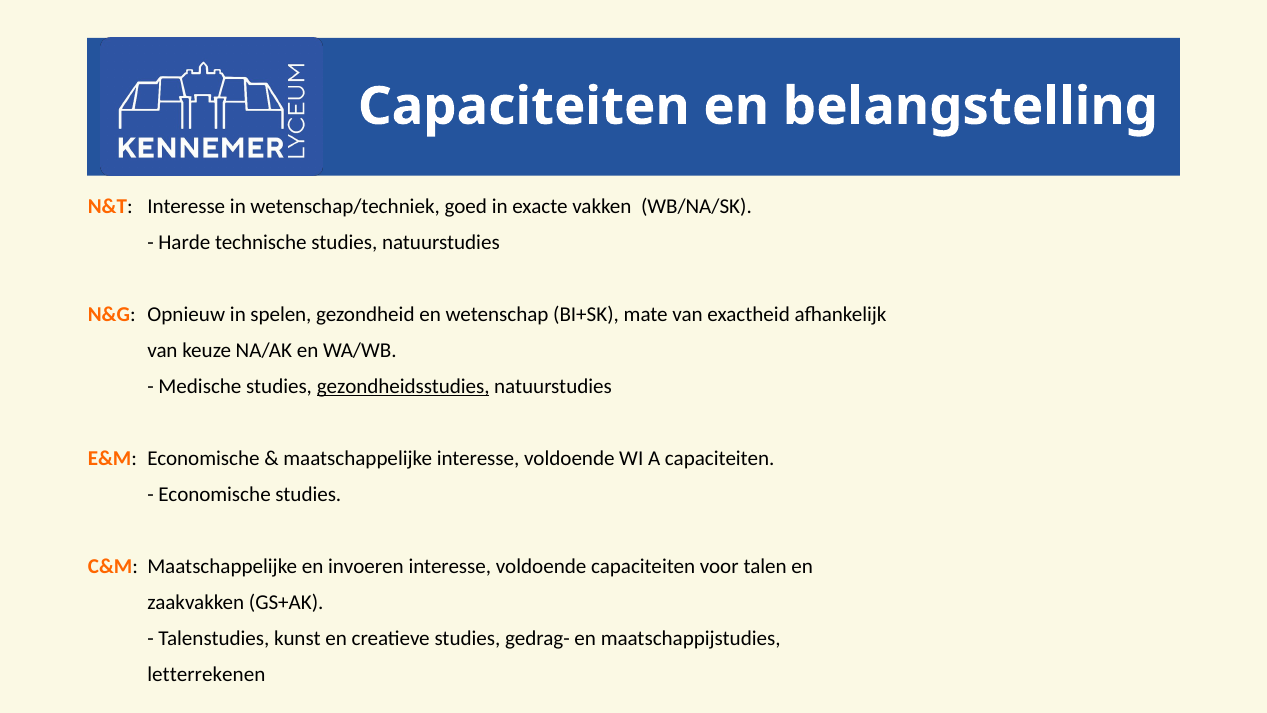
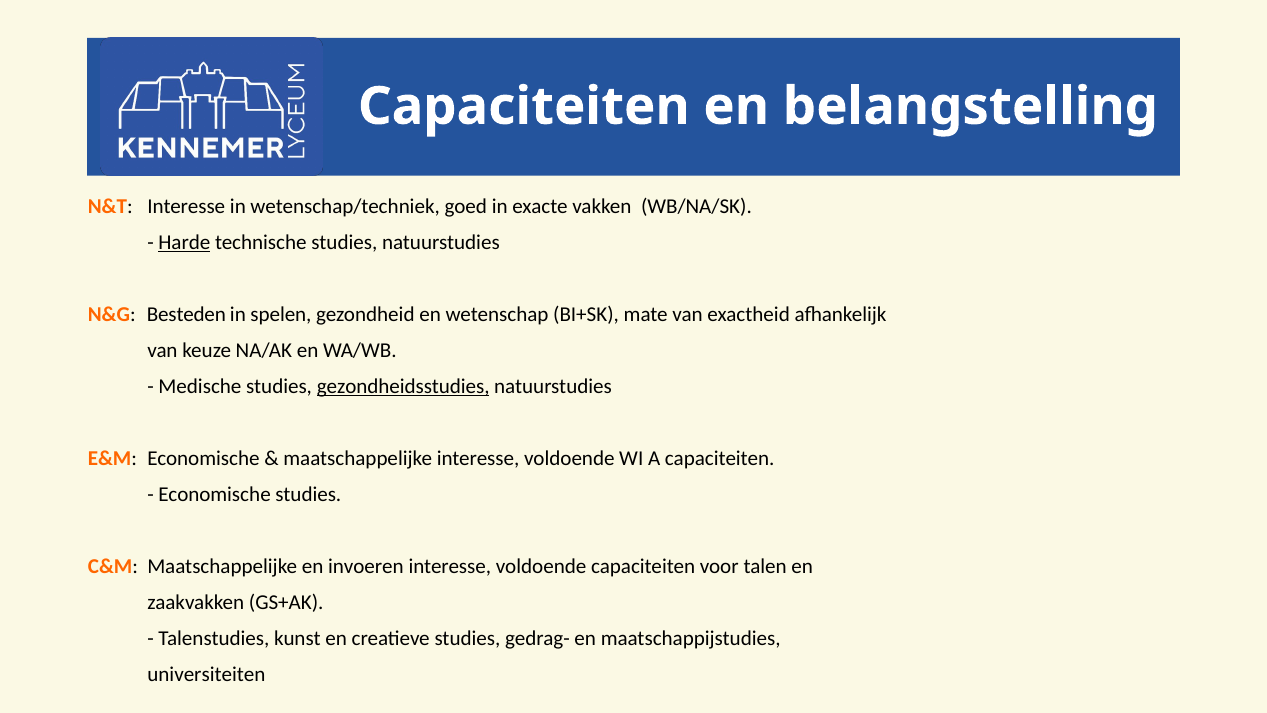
Harde underline: none -> present (184, 242)
Opnieuw: Opnieuw -> Besteden (186, 314)
letterrekenen: letterrekenen -> universiteiten (206, 674)
